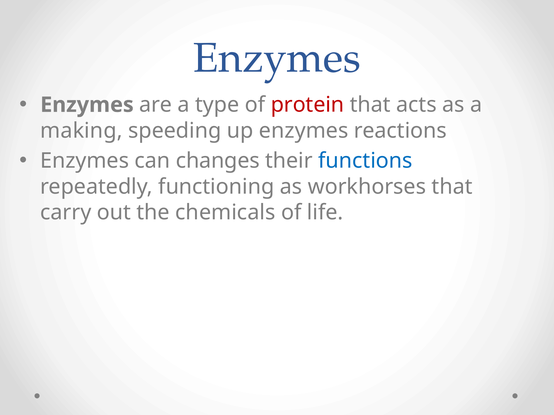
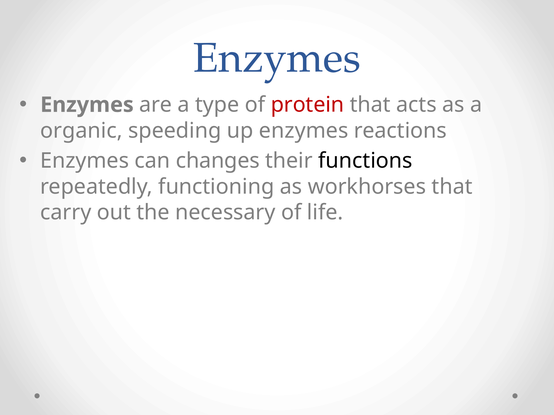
making: making -> organic (81, 131)
functions colour: blue -> black (365, 161)
chemicals: chemicals -> necessary (225, 213)
